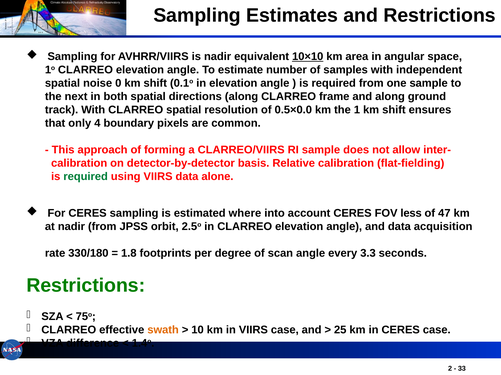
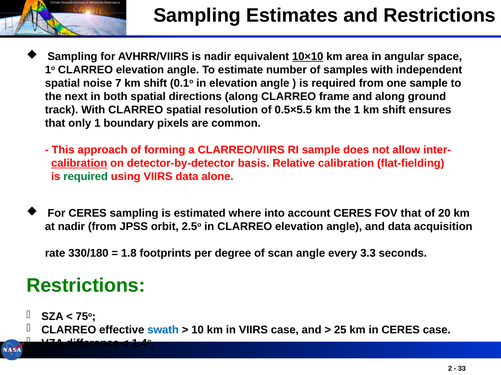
0: 0 -> 7 (118, 83)
0.5×0.0: 0.5×0.0 -> 0.5×5.5 (293, 110)
only 4: 4 -> 1 (97, 123)
calibration underline: none -> present (79, 163)
FOV less: less -> that (411, 214)
47: 47 -> 20 (444, 214)
swath colour: orange -> blue (163, 330)
